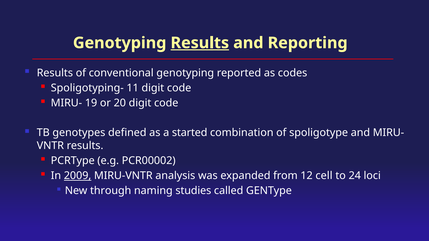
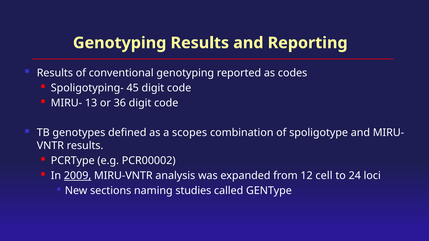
Results underline: present -> none (200, 43)
11: 11 -> 45 (133, 88)
19: 19 -> 13 (91, 103)
20: 20 -> 36 (120, 103)
started: started -> scopes (190, 133)
through: through -> sections (111, 191)
